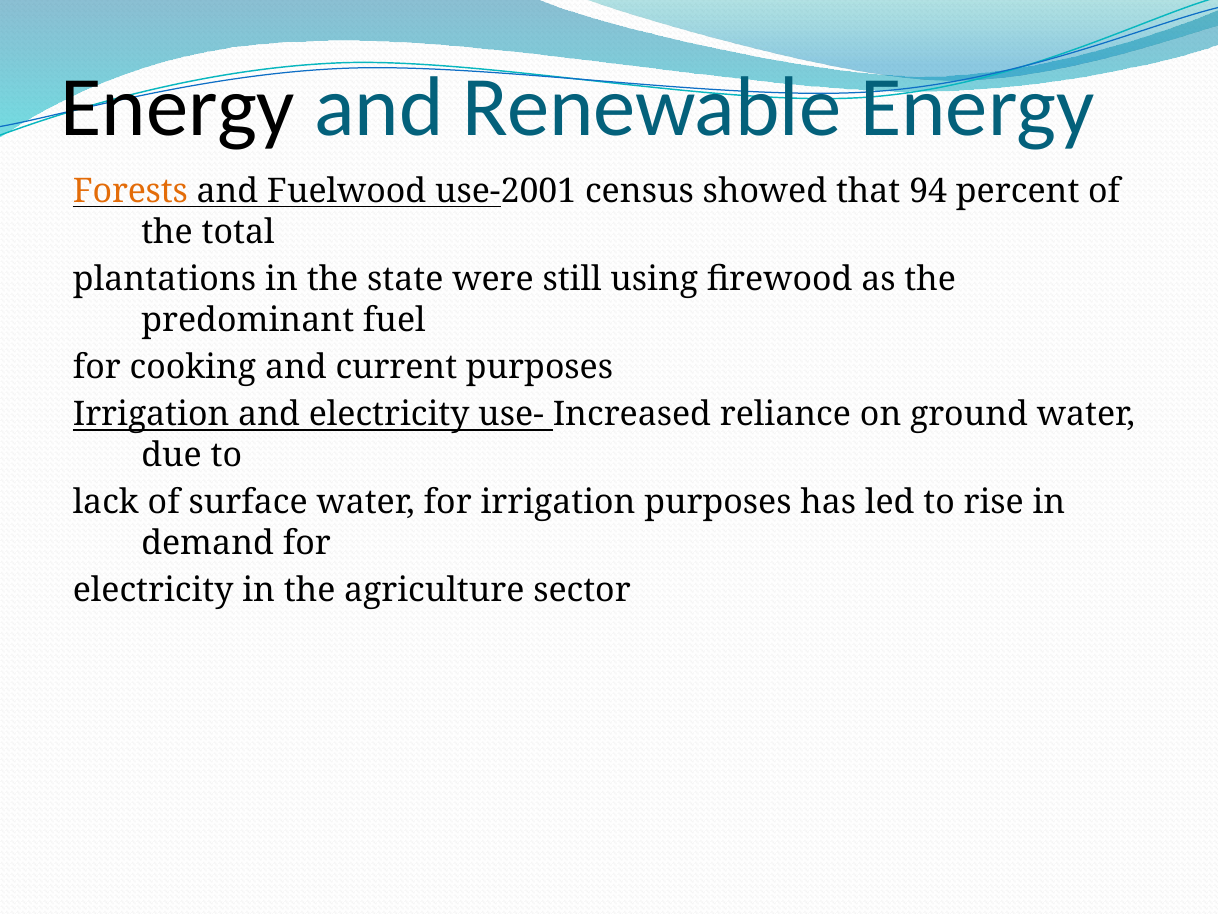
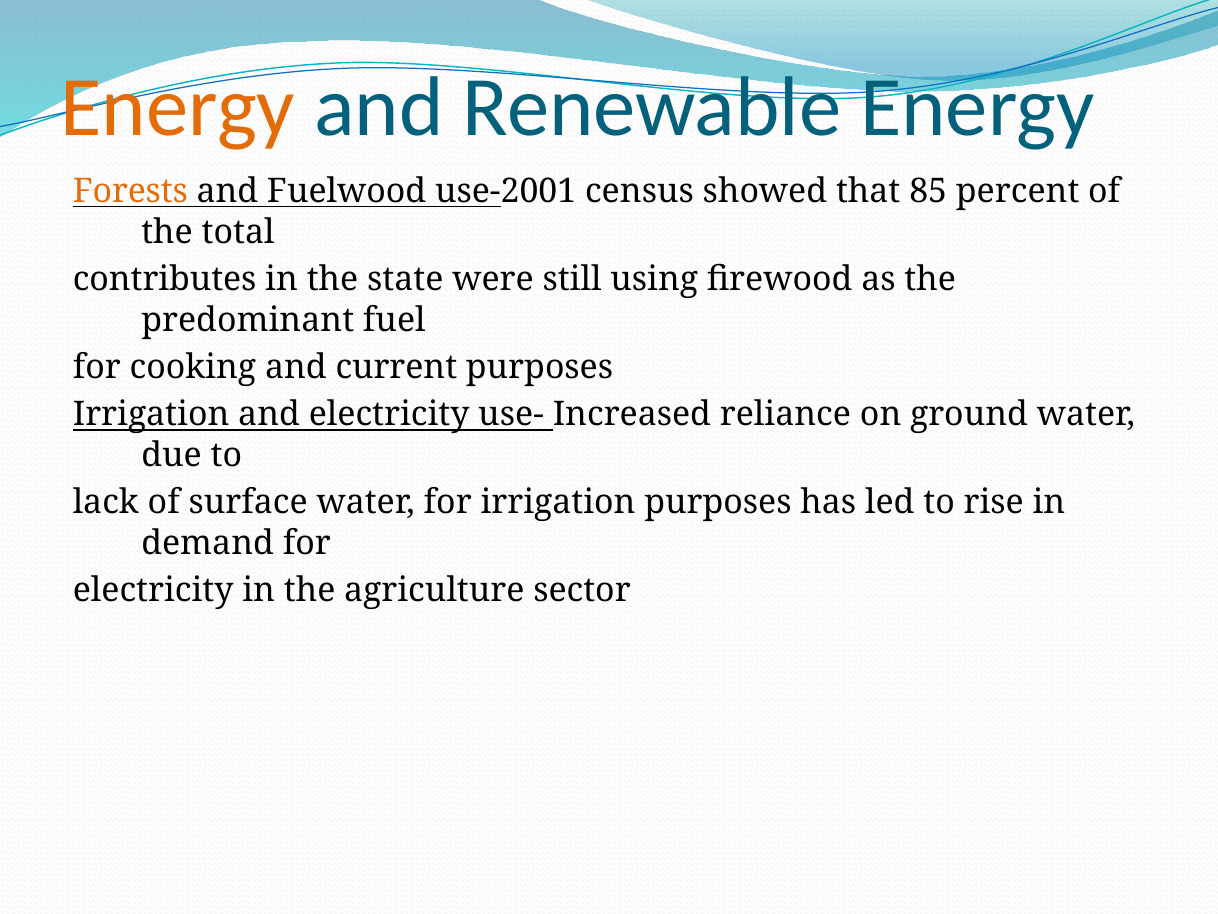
Energy colour: black -> orange (178, 107)
94: 94 -> 85 (928, 191)
plantations: plantations -> contributes (165, 279)
